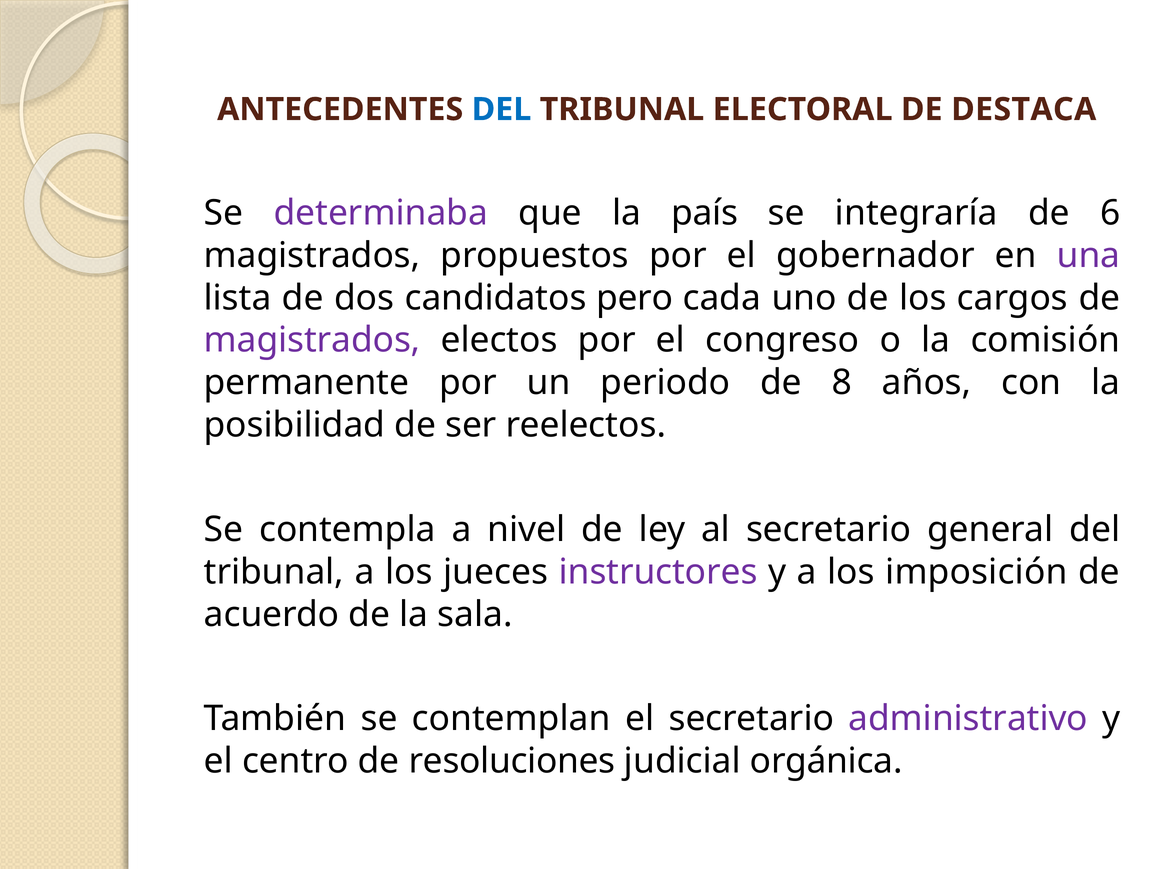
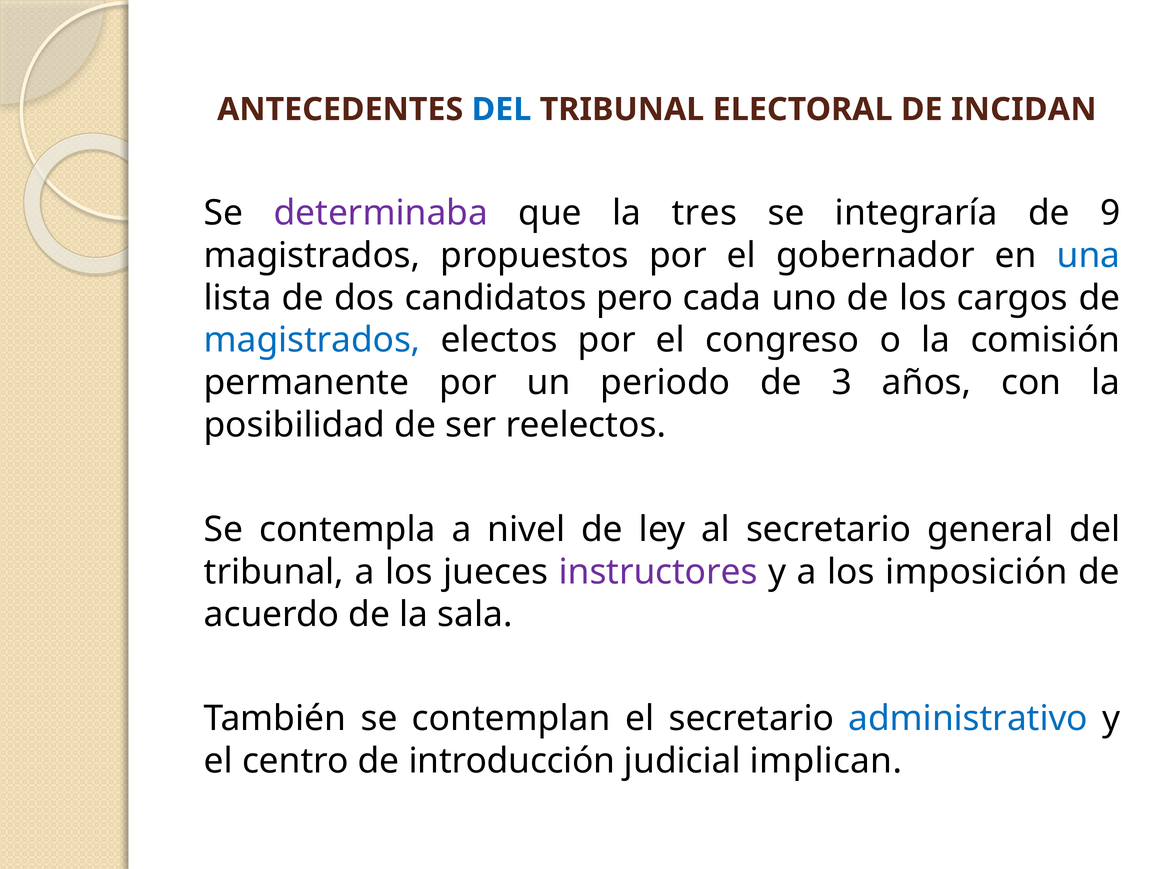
DESTACA: DESTACA -> INCIDAN (1024, 110)
país: país -> tres (704, 213)
6: 6 -> 9 (1110, 213)
una colour: purple -> blue (1088, 255)
magistrados colour: purple -> blue (312, 340)
8: 8 -> 3 (842, 383)
administrativo colour: purple -> blue (968, 719)
resoluciones: resoluciones -> introducción (512, 761)
orgánica: orgánica -> implican (826, 761)
